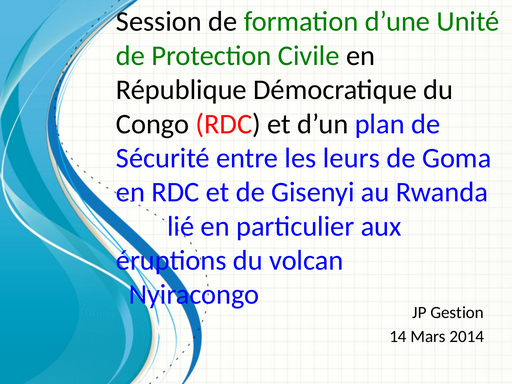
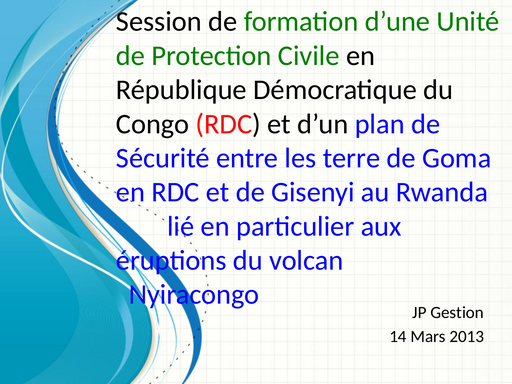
leurs: leurs -> terre (351, 158)
2014: 2014 -> 2013 (467, 337)
